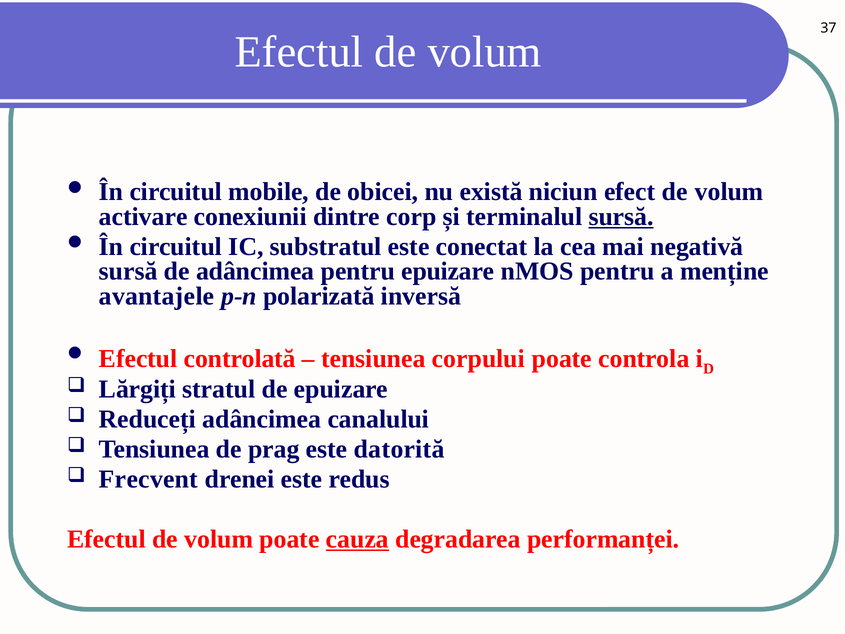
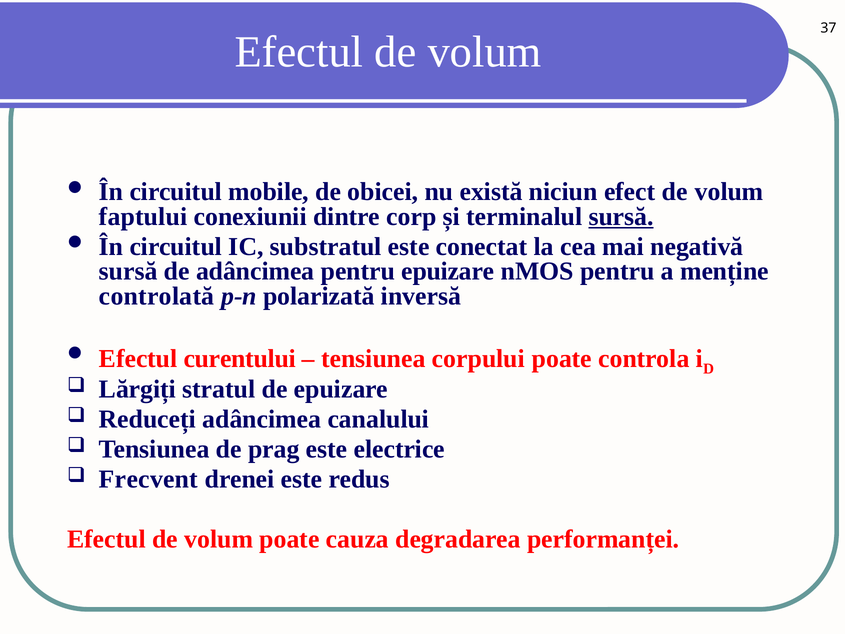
activare: activare -> faptului (143, 216)
avantajele: avantajele -> controlată (157, 296)
controlată: controlată -> curentului (240, 359)
datorită: datorită -> electrice (399, 449)
cauza underline: present -> none (357, 539)
